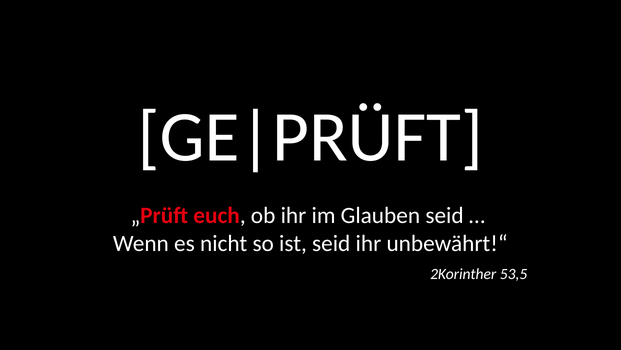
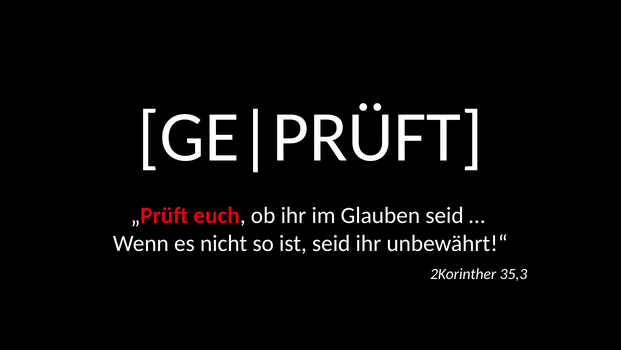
53,5: 53,5 -> 35,3 (514, 274)
